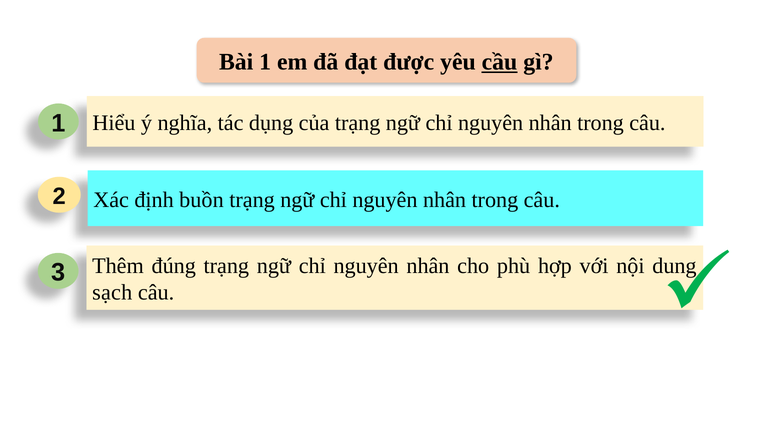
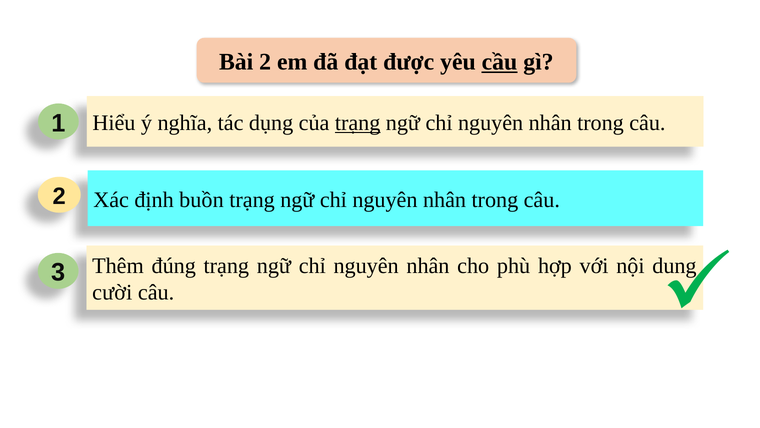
Bài 1: 1 -> 2 (265, 62)
trạng underline: none -> present (358, 123)
sạch: sạch -> cười (112, 292)
